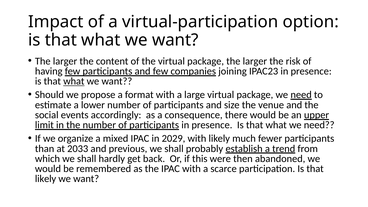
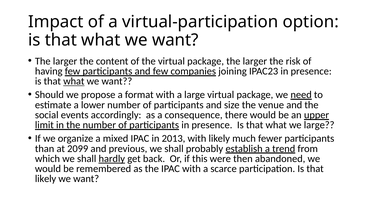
what we need: need -> large (319, 125)
2029: 2029 -> 2013 (173, 139)
2033: 2033 -> 2099 (78, 149)
hardly underline: none -> present (112, 159)
